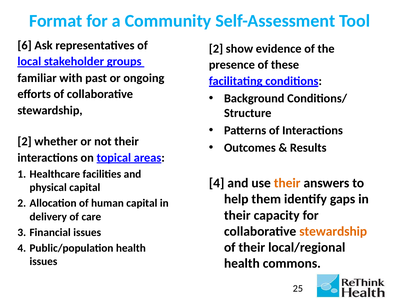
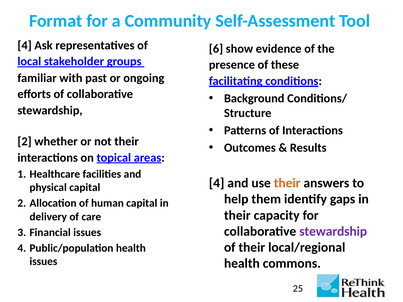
6: 6 -> 4 (25, 45)
2: 2 -> 6 (216, 49)
stewardship colour: orange -> purple (333, 232)
